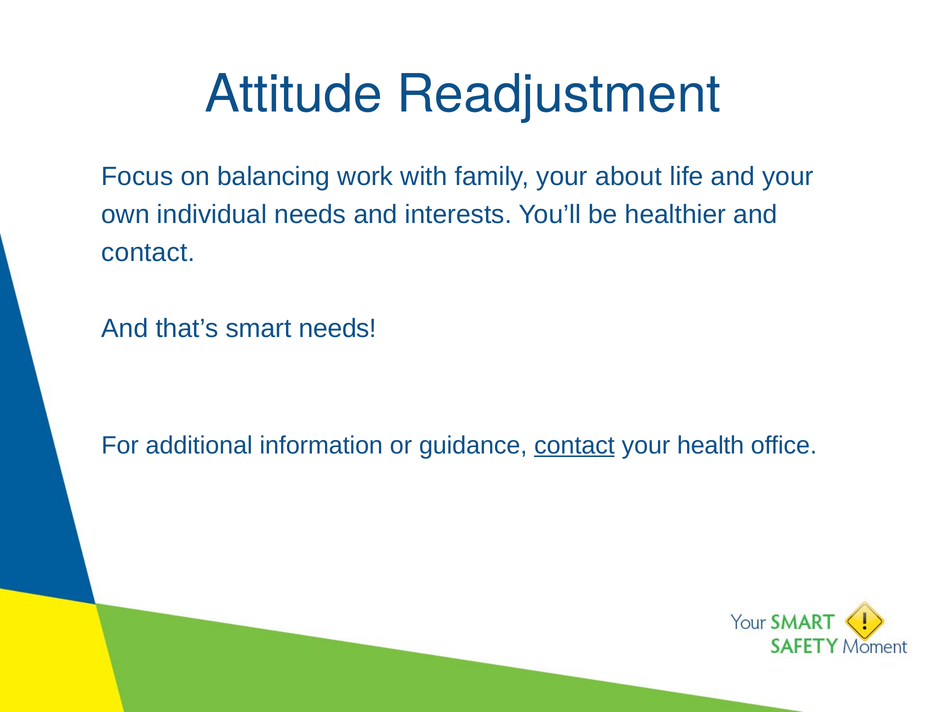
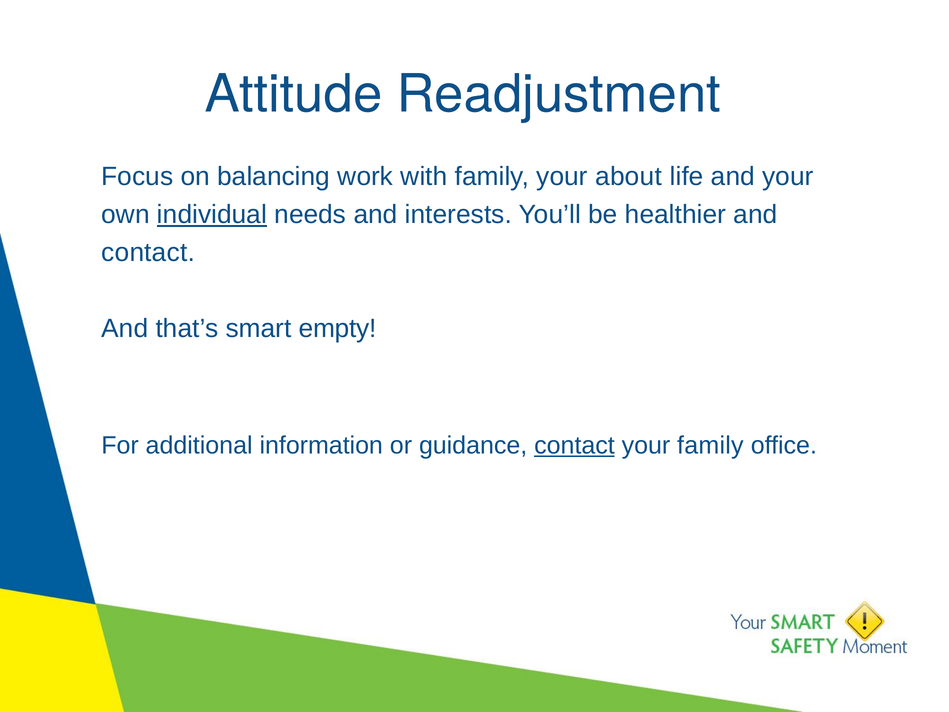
individual underline: none -> present (212, 215)
smart needs: needs -> empty (338, 329)
your health: health -> family (710, 445)
